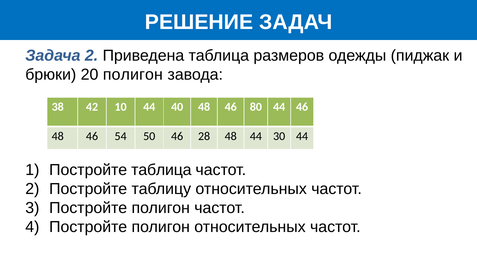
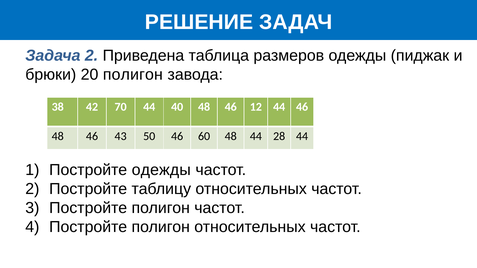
10: 10 -> 70 (121, 107)
80: 80 -> 12 (256, 107)
54: 54 -> 43 (121, 136)
28: 28 -> 60 (204, 136)
30: 30 -> 28 (279, 136)
Постройте таблица: таблица -> одежды (161, 170)
